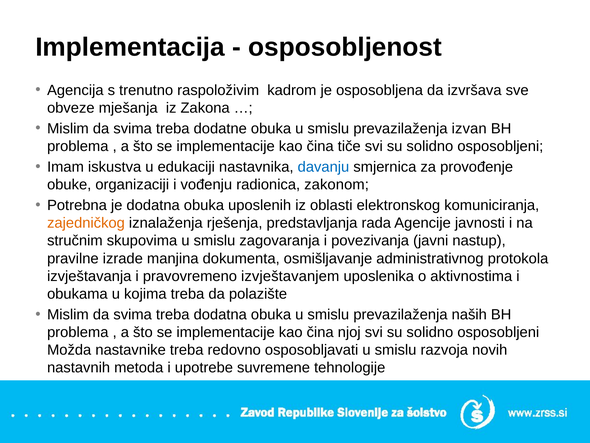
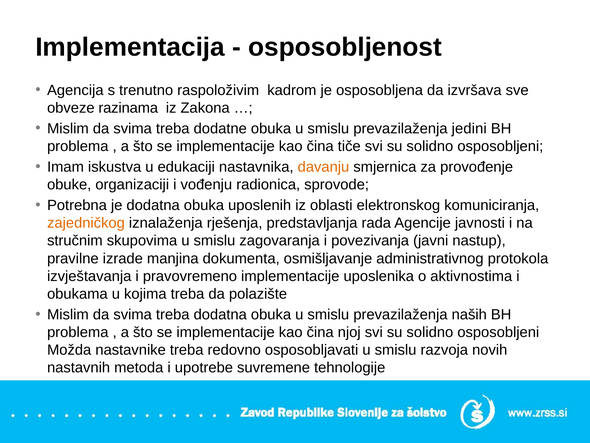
mješanja: mješanja -> razinama (128, 108)
izvan: izvan -> jedini (469, 128)
davanju colour: blue -> orange (323, 167)
zakonom: zakonom -> sprovode (337, 184)
pravovremeno izvještavanjem: izvještavanjem -> implementacije (290, 276)
